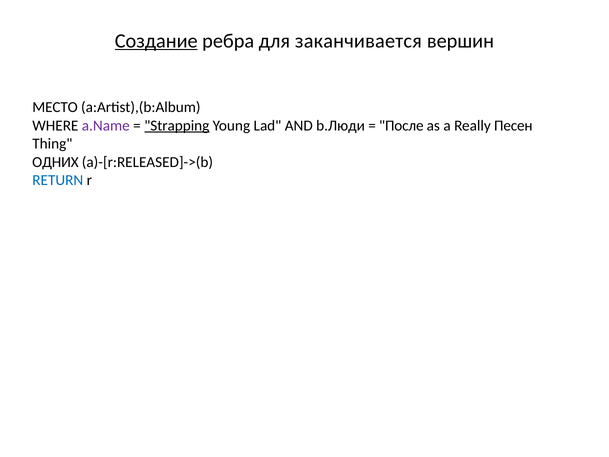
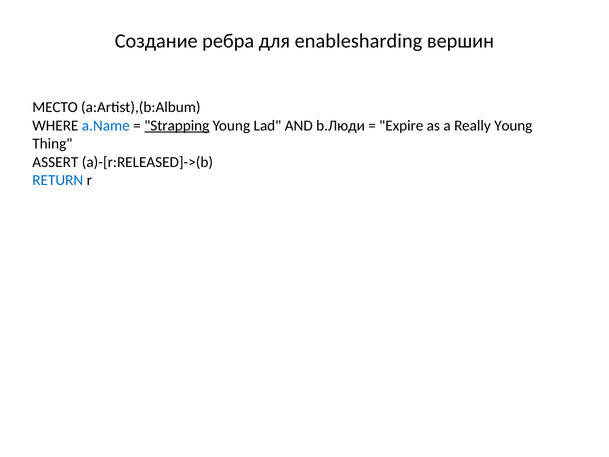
Создание underline: present -> none (156, 41)
заканчивается: заканчивается -> enablesharding (358, 41)
a.Name colour: purple -> blue (106, 126)
После: После -> Expire (401, 126)
Really Песен: Песен -> Young (513, 126)
ОДНИХ: ОДНИХ -> ASSERT (55, 162)
